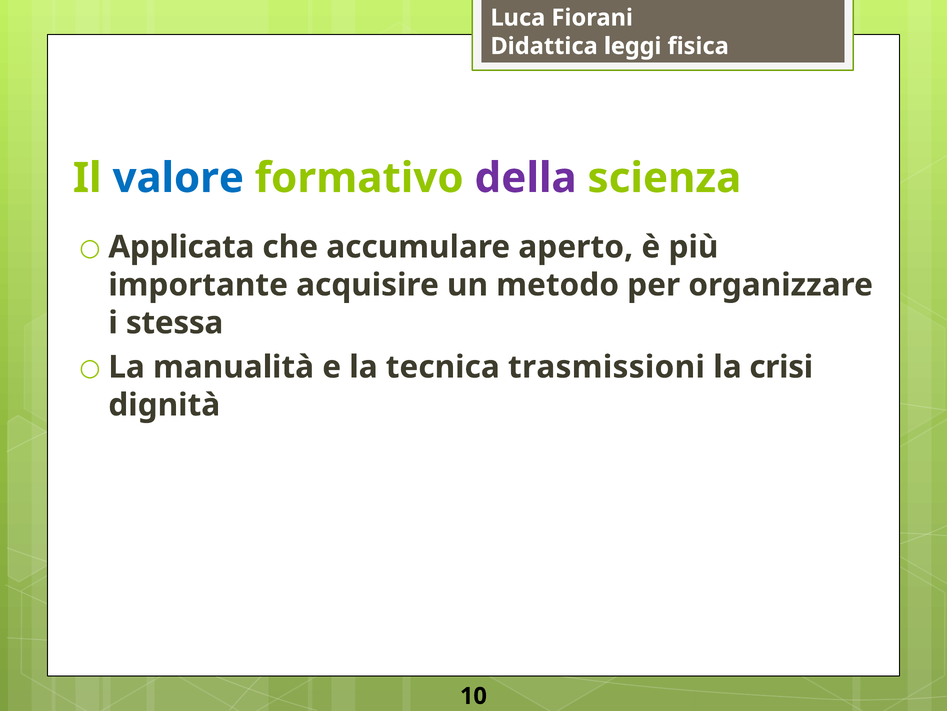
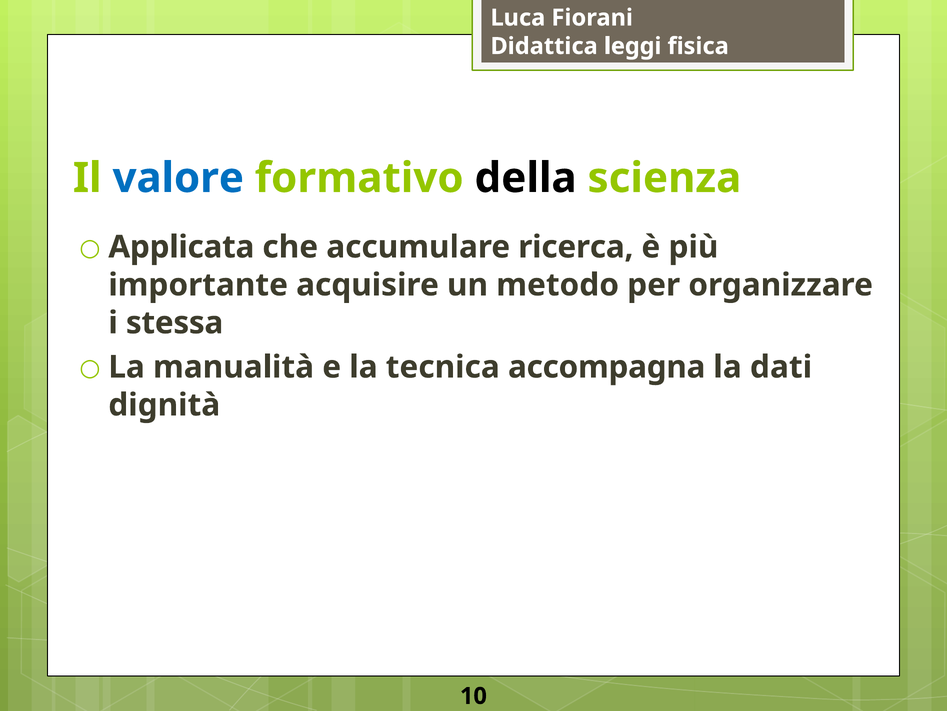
della colour: purple -> black (526, 178)
aperto: aperto -> ricerca (576, 247)
trasmissioni: trasmissioni -> accompagna (607, 367)
crisi: crisi -> dati (781, 367)
